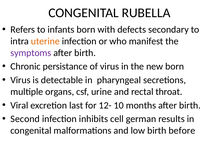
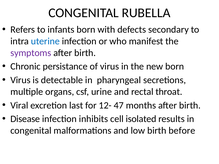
uterine colour: orange -> blue (45, 41)
10: 10 -> 47 (119, 105)
Second: Second -> Disease (25, 119)
german: german -> isolated (141, 119)
